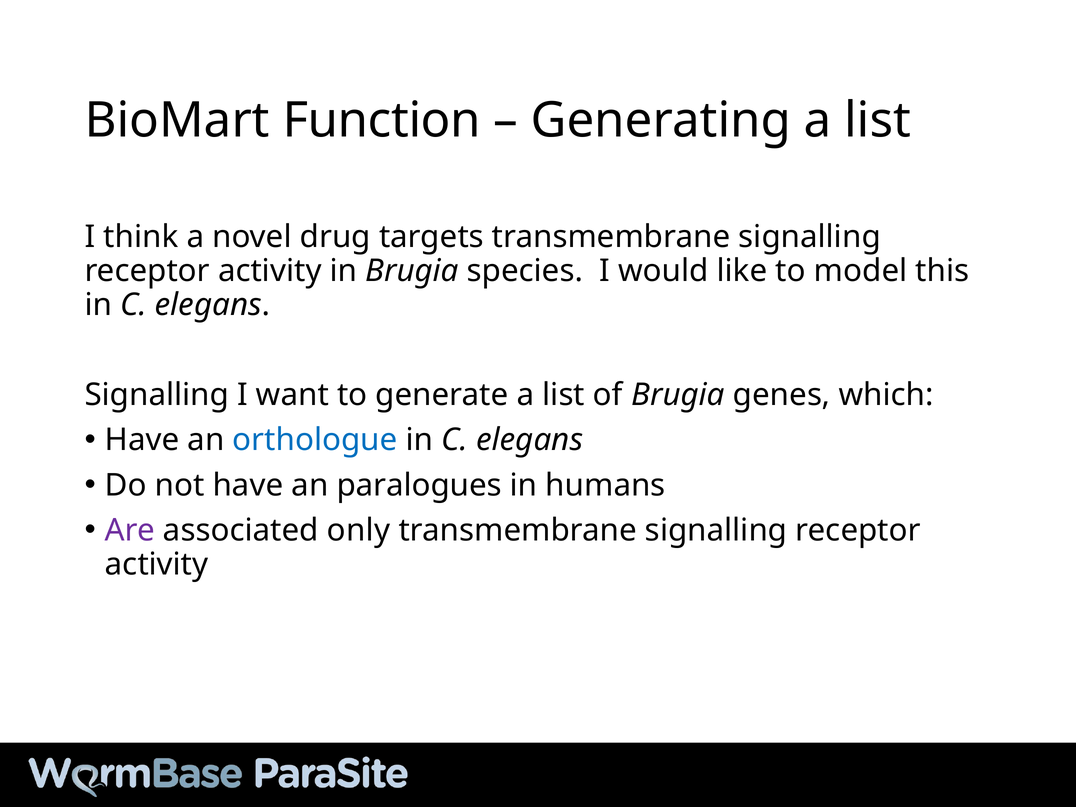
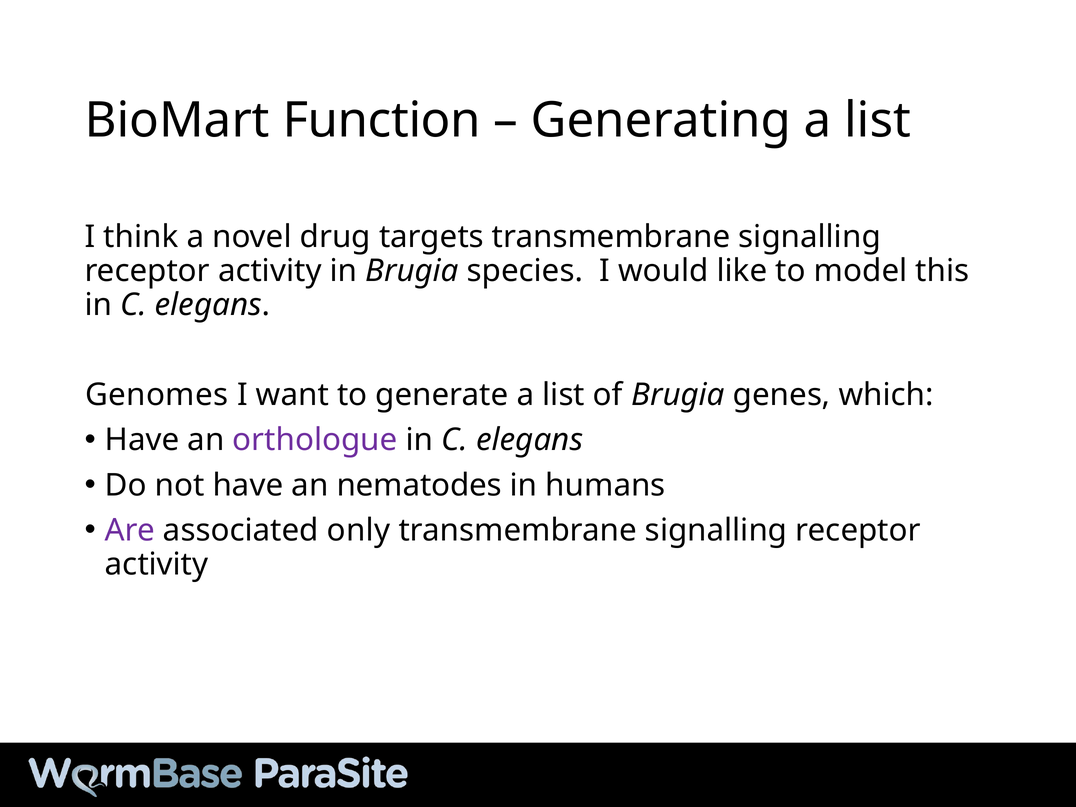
Signalling: Signalling -> Genomes (157, 395)
orthologue colour: blue -> purple (315, 440)
paralogues: paralogues -> nematodes (419, 485)
